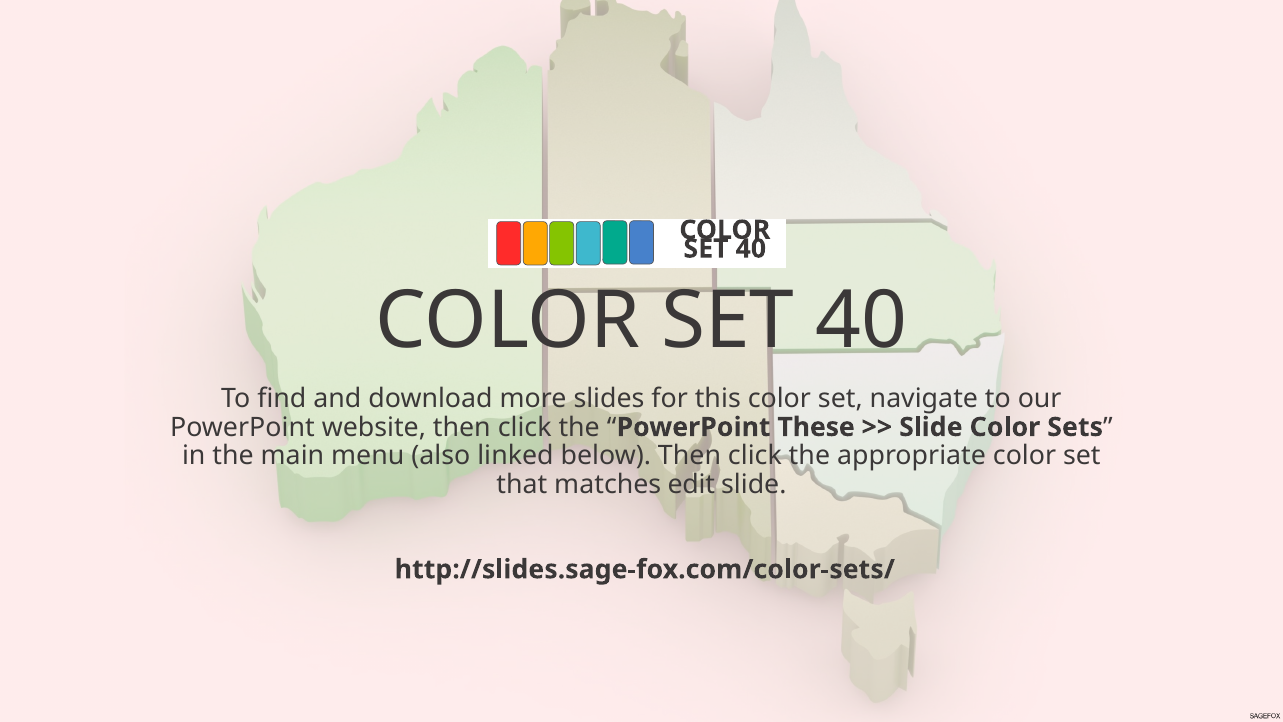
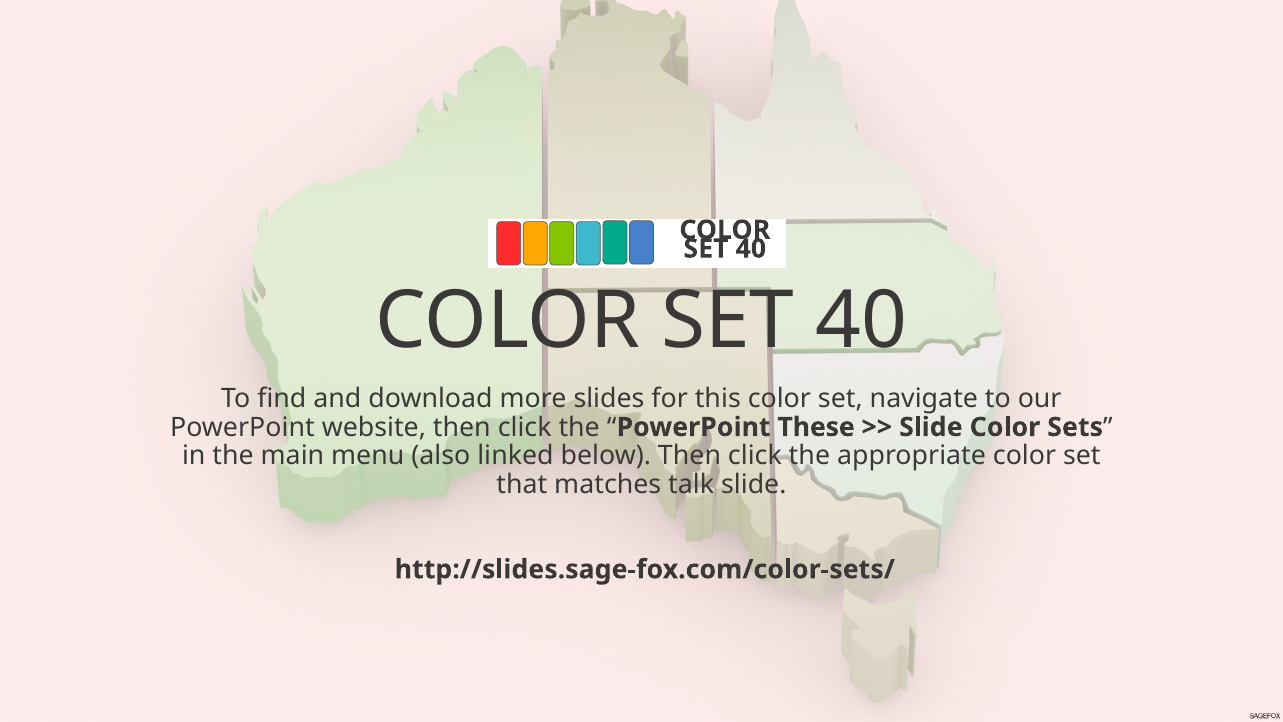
edit: edit -> talk (691, 485)
